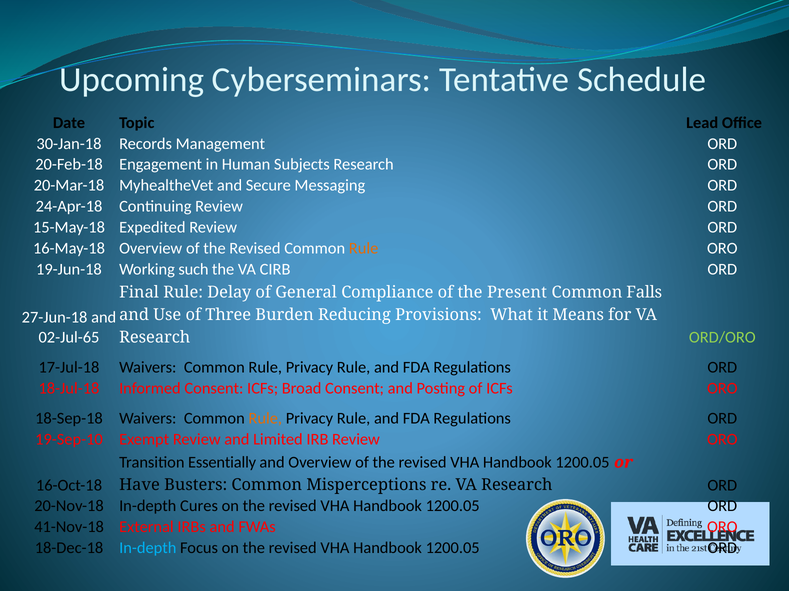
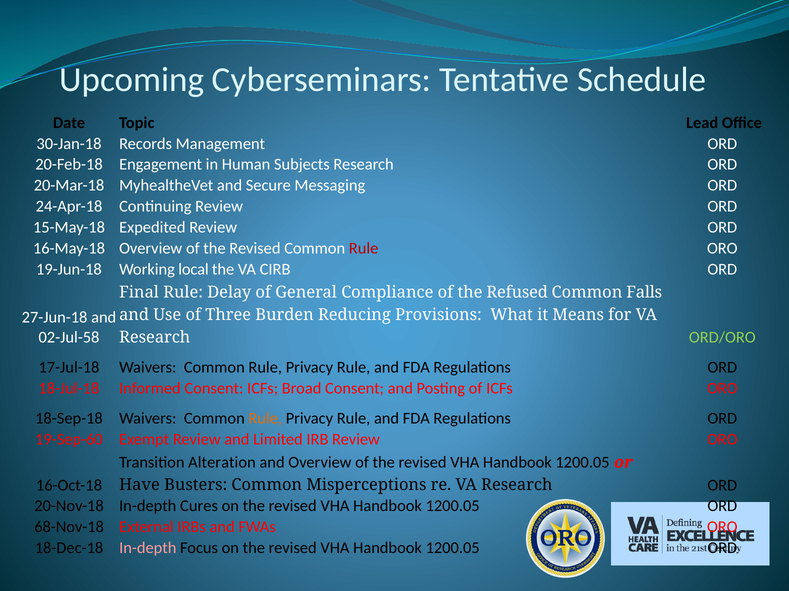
Rule colour: orange -> red (364, 249)
such: such -> local (194, 270)
Present: Present -> Refused (517, 293)
02-Jul-65: 02-Jul-65 -> 02-Jul-58 (69, 338)
19-Sep-10: 19-Sep-10 -> 19-Sep-60 (69, 440)
Essentially: Essentially -> Alteration (222, 463)
41-Nov-18: 41-Nov-18 -> 68-Nov-18 (69, 528)
In-depth colour: light blue -> pink (148, 549)
